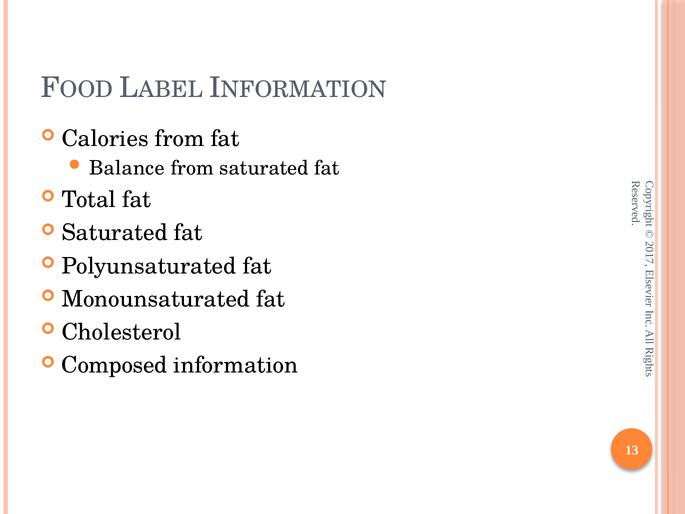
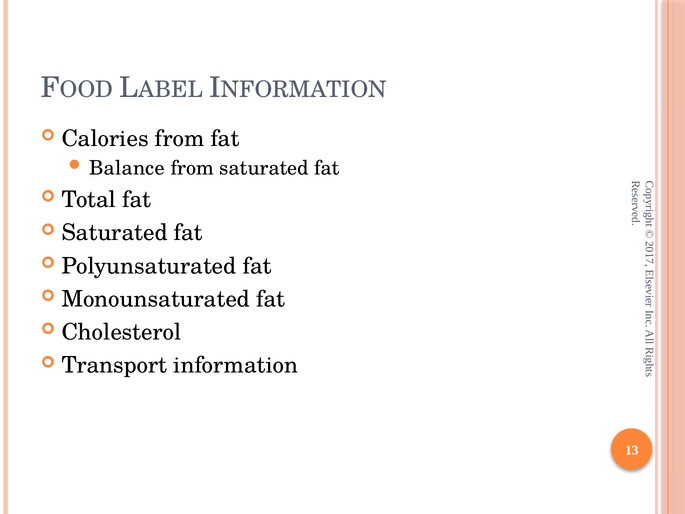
Composed: Composed -> Transport (114, 365)
